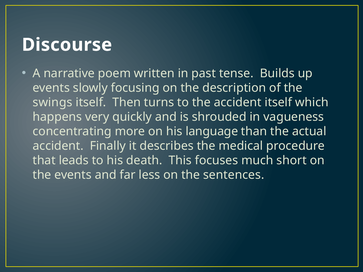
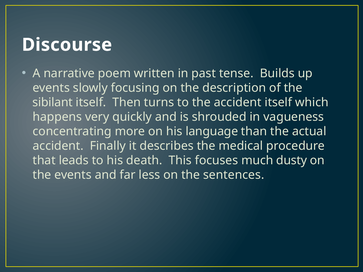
swings: swings -> sibilant (53, 102)
short: short -> dusty (292, 161)
